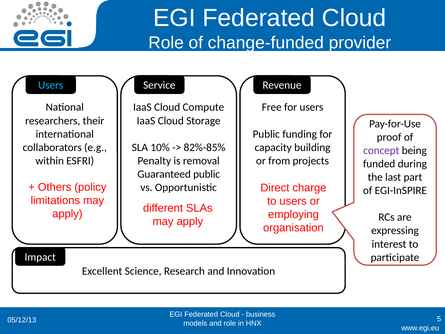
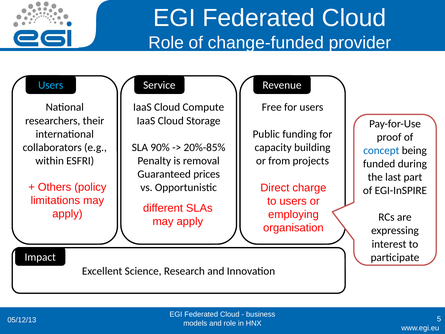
10%: 10% -> 90% (160, 147)
82%-85%: 82%-85% -> 20%-85% (205, 147)
concept colour: purple -> blue (381, 150)
Guaranteed public: public -> prices (207, 174)
